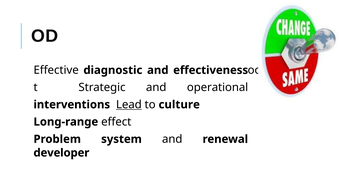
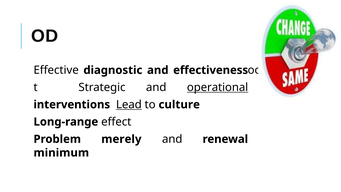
operational underline: none -> present (218, 87)
system: system -> merely (121, 139)
developer: developer -> minimum (61, 153)
